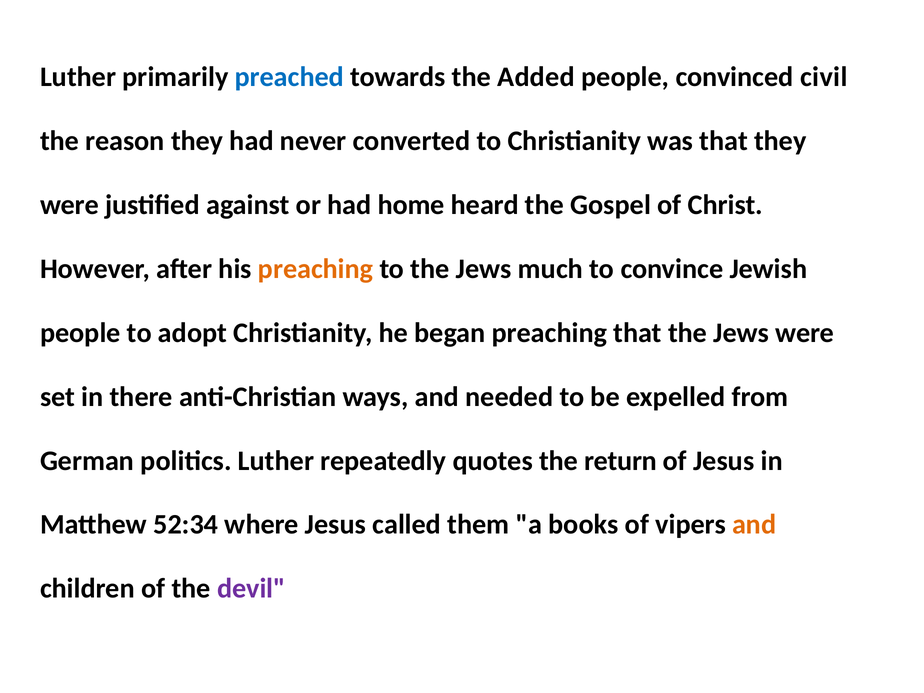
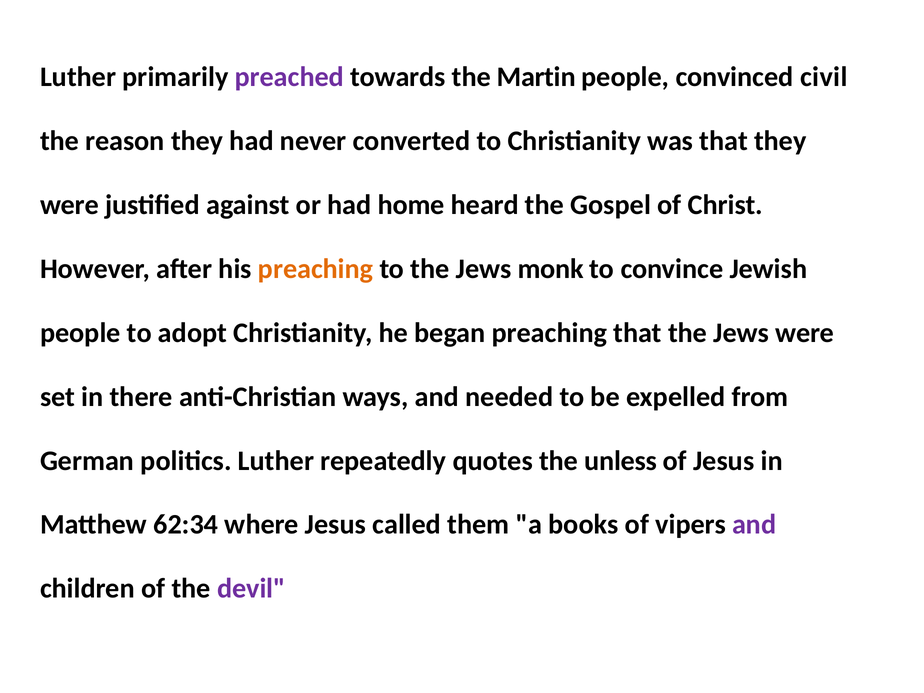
preached colour: blue -> purple (289, 77)
Added: Added -> Martin (536, 77)
much: much -> monk (551, 269)
return: return -> unless (621, 461)
52:34: 52:34 -> 62:34 (186, 525)
and colour: orange -> purple (754, 525)
